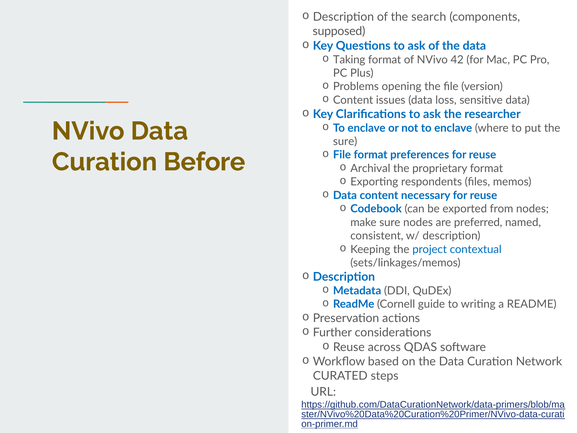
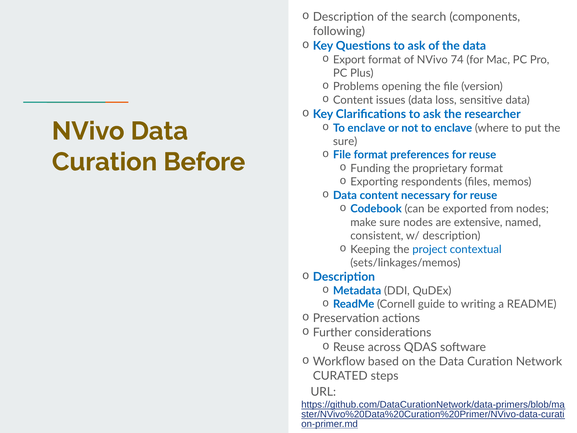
supposed: supposed -> following (339, 31)
Taking: Taking -> Export (349, 60)
42: 42 -> 74 (457, 60)
Archival: Archival -> Funding (370, 168)
preferred: preferred -> extensive (478, 222)
